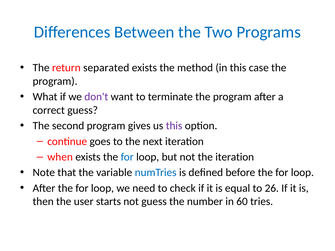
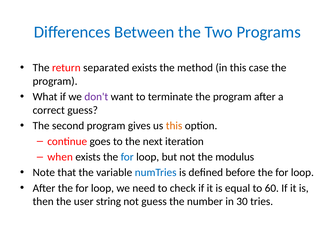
this colour: purple -> orange (174, 126)
the iteration: iteration -> modulus (235, 157)
26: 26 -> 60 (272, 188)
starts: starts -> string (108, 202)
60: 60 -> 30 (242, 202)
